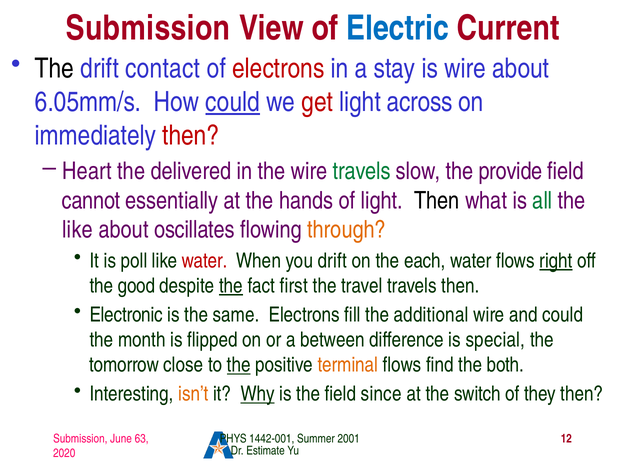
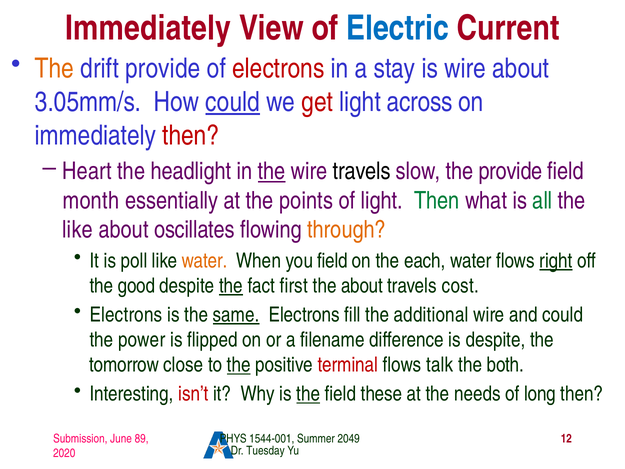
Submission: Submission -> Immediately (148, 28)
The colour: black -> orange (55, 69)
drift contact: contact -> provide (163, 69)
6.05mm/s: 6.05mm/s -> 3.05mm/s (88, 102)
delivered: delivered -> headlight (191, 171)
the underline: none -> present (272, 171)
travels colour: green -> black (362, 171)
cannot: cannot -> month (91, 200)
hands: hands -> points (306, 200)
Then colour: black -> green (437, 200)
water colour: red -> orange (205, 261)
you drift: drift -> field (333, 261)
the travel: travel -> about (362, 286)
travels then: then -> cost (460, 286)
Electronic: Electronic -> Electrons (126, 315)
same underline: none -> present (236, 315)
month: month -> power (142, 340)
between: between -> filename (332, 340)
is special: special -> despite (495, 340)
terminal colour: orange -> red (348, 365)
find: find -> talk (440, 365)
isn’t colour: orange -> red (193, 394)
Why underline: present -> none (258, 394)
the underline: none -> present (308, 394)
since: since -> these (382, 394)
switch: switch -> needs (477, 394)
they: they -> long (540, 394)
63: 63 -> 89 (142, 438)
1442-001: 1442-001 -> 1544-001 (272, 438)
2001: 2001 -> 2049 (349, 438)
Estimate: Estimate -> Tuesday (266, 451)
